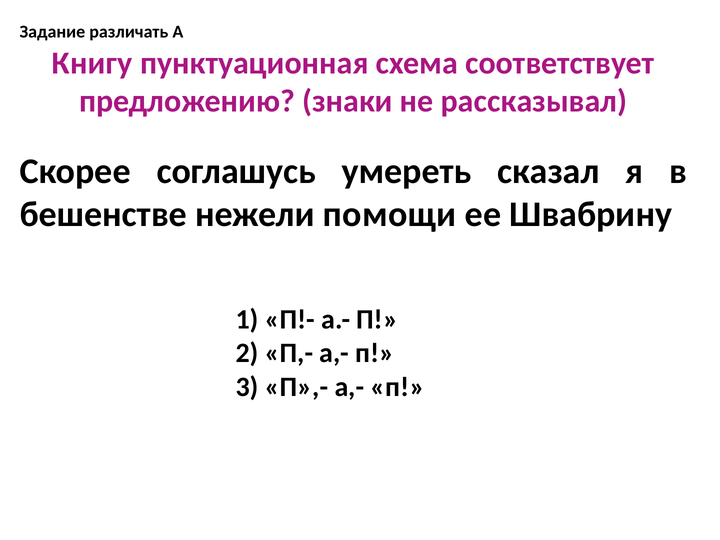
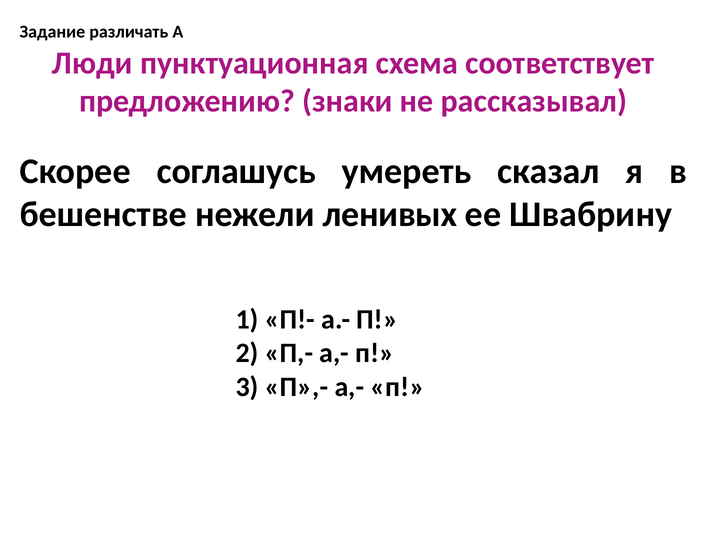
Книгу: Книгу -> Люди (92, 63)
помощи: помощи -> ленивых (390, 214)
